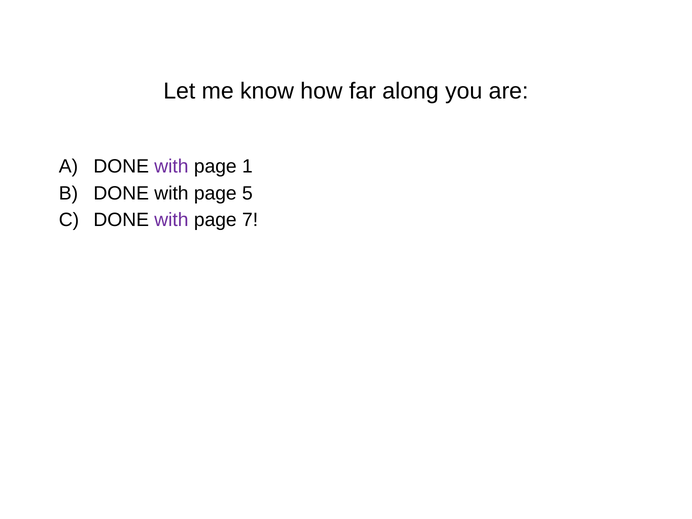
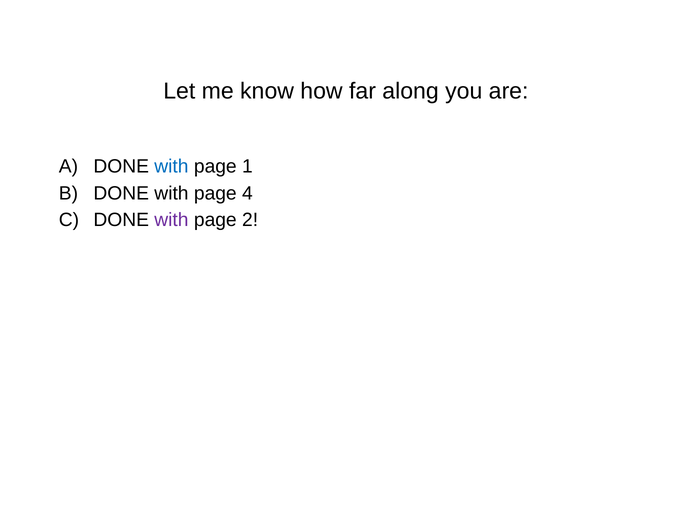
with colour: purple -> blue (171, 166)
5: 5 -> 4 (247, 193)
7: 7 -> 2 (250, 220)
